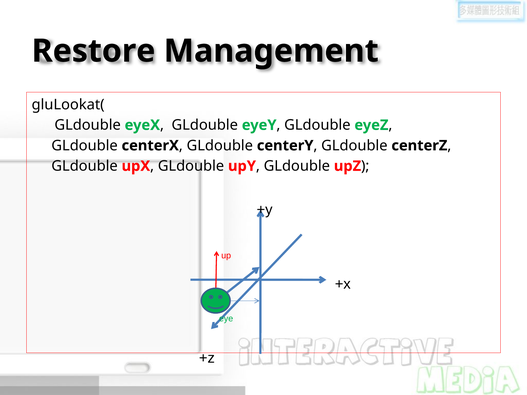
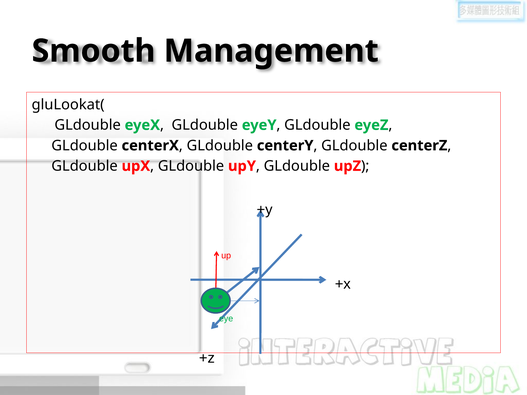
Restore: Restore -> Smooth (93, 51)
